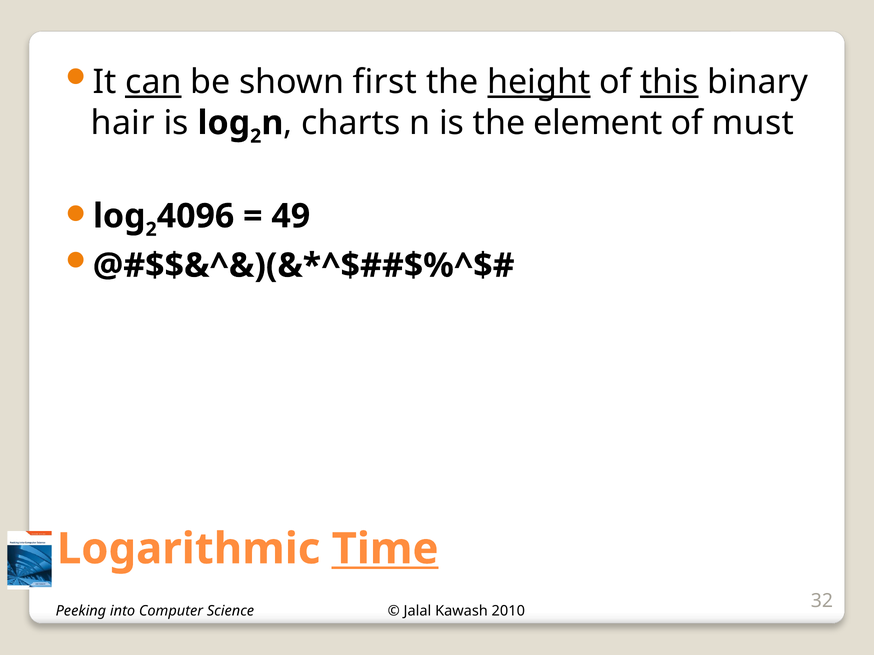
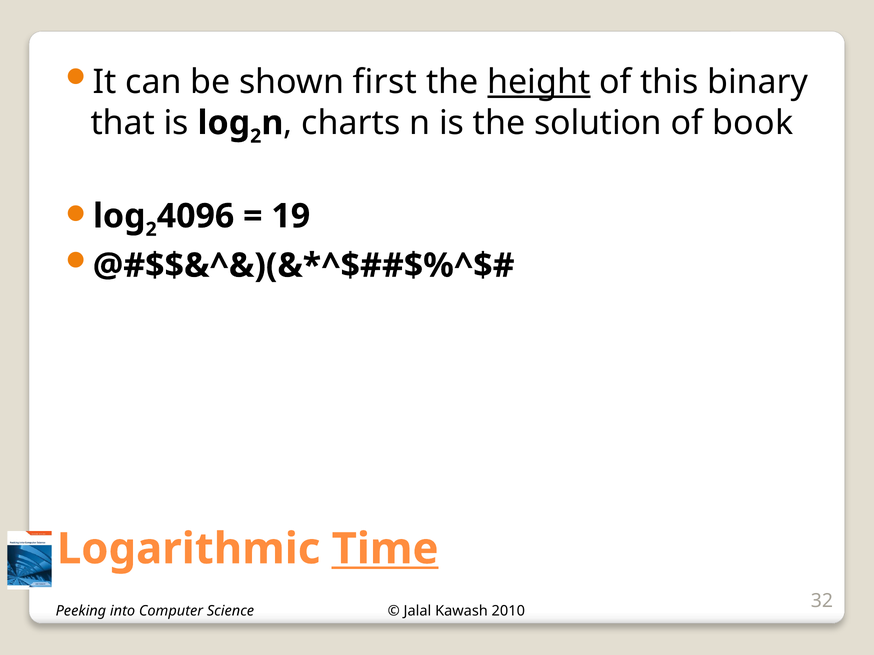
can underline: present -> none (153, 82)
this underline: present -> none (669, 82)
hair: hair -> that (123, 123)
element: element -> solution (598, 123)
must: must -> book (753, 123)
49: 49 -> 19 (291, 216)
